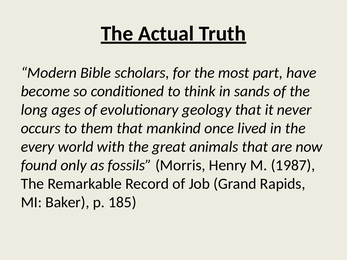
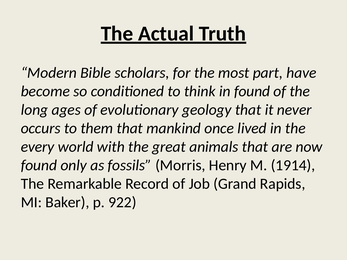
in sands: sands -> found (252, 91)
1987: 1987 -> 1914 (293, 165)
185: 185 -> 922 (122, 202)
